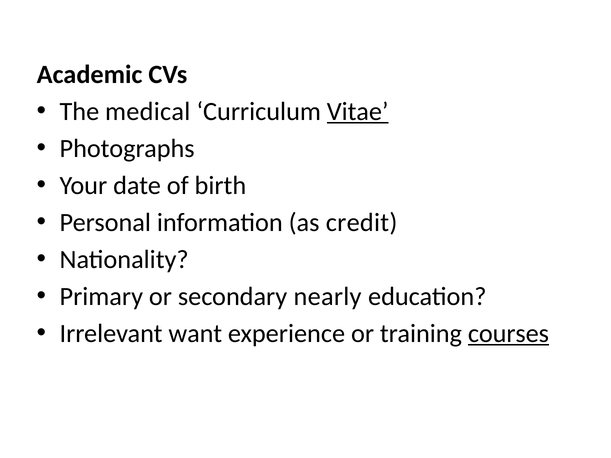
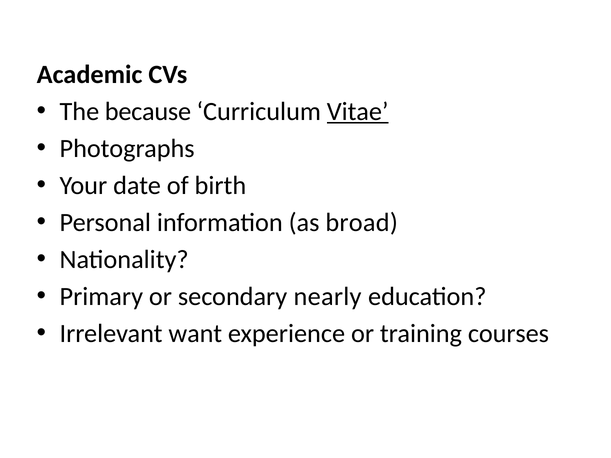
medical: medical -> because (148, 112)
credit: credit -> broad (362, 223)
courses underline: present -> none (508, 334)
